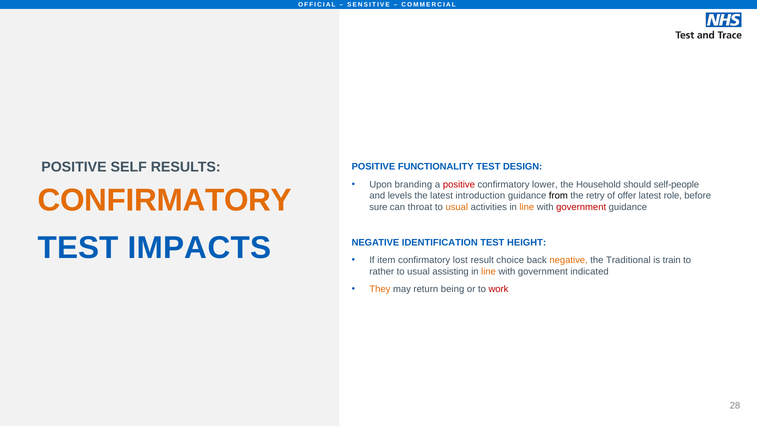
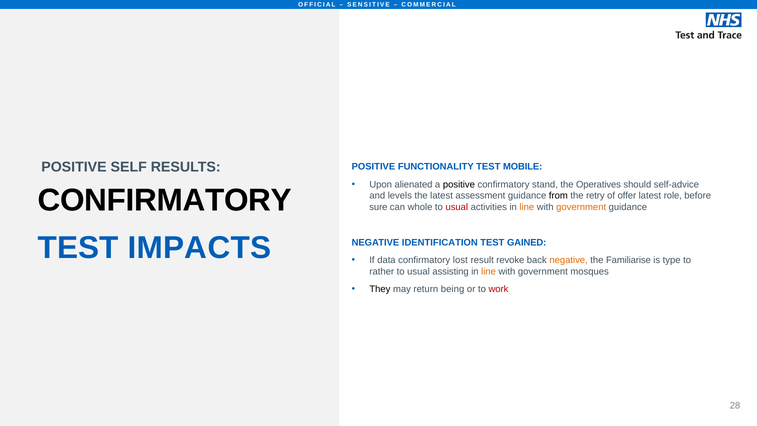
DESIGN: DESIGN -> MOBILE (523, 167)
branding: branding -> alienated (414, 184)
positive colour: red -> black (459, 184)
lower: lower -> stand (545, 184)
Household: Household -> Operatives (599, 184)
self-people: self-people -> self-advice (676, 184)
CONFIRMATORY colour: orange -> black (165, 200)
introduction: introduction -> assessment (480, 196)
throat: throat -> whole (420, 207)
usual colour: orange -> red (457, 207)
government colour: red -> orange (581, 207)
HEIGHT: HEIGHT -> GAINED (527, 242)
item: item -> data (386, 260)
choice: choice -> revoke (510, 260)
Traditional: Traditional -> Familiarise (628, 260)
train: train -> type (672, 260)
indicated: indicated -> mosques (590, 272)
They colour: orange -> black (380, 289)
